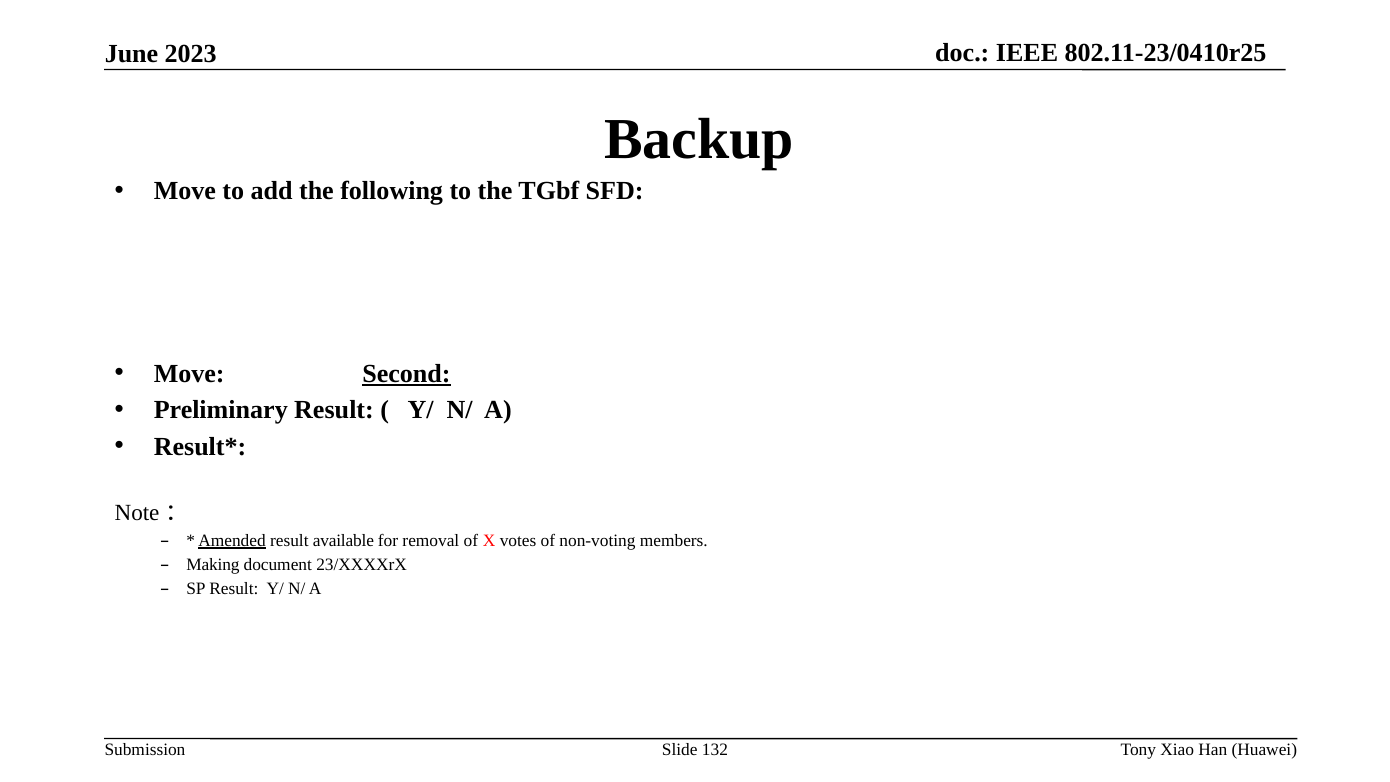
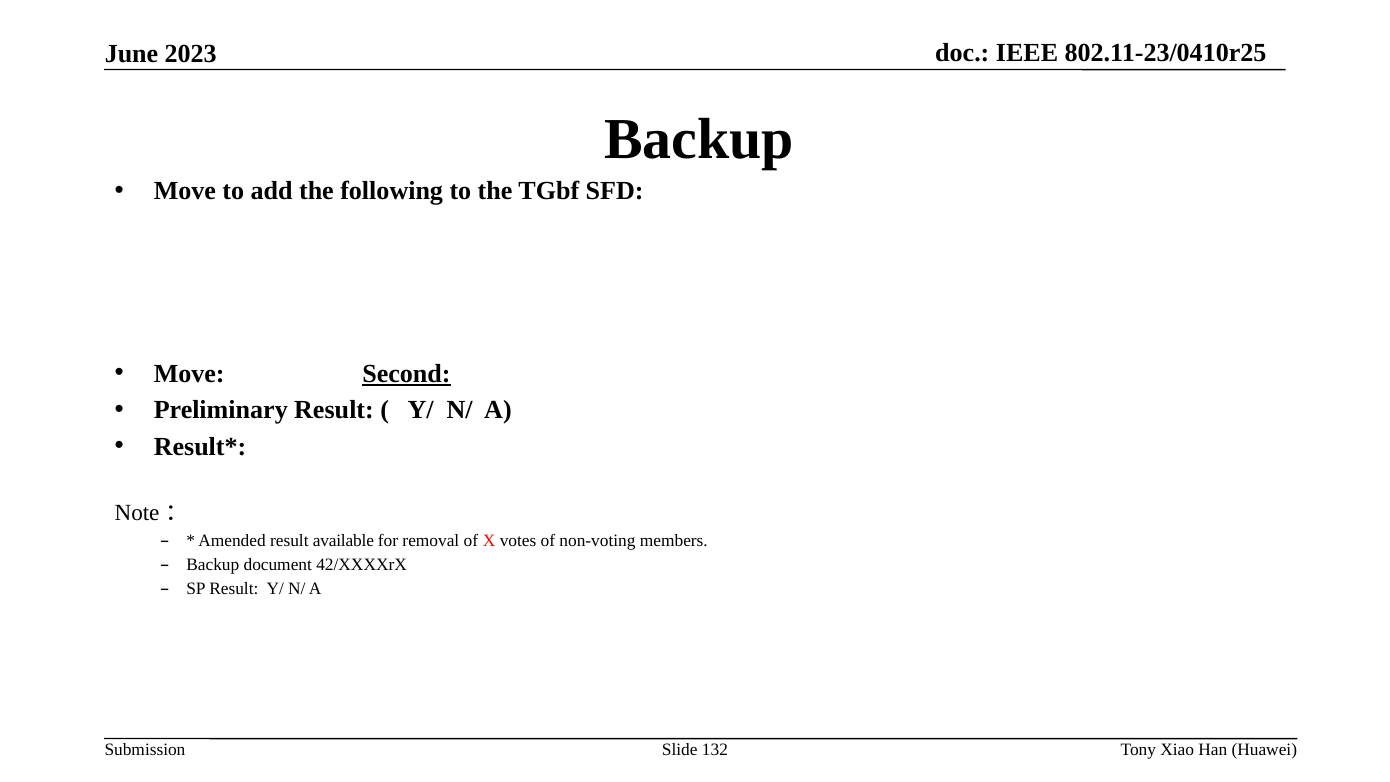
Amended underline: present -> none (232, 540)
Making: Making -> Backup (213, 565)
23/XXXXrX: 23/XXXXrX -> 42/XXXXrX (362, 565)
